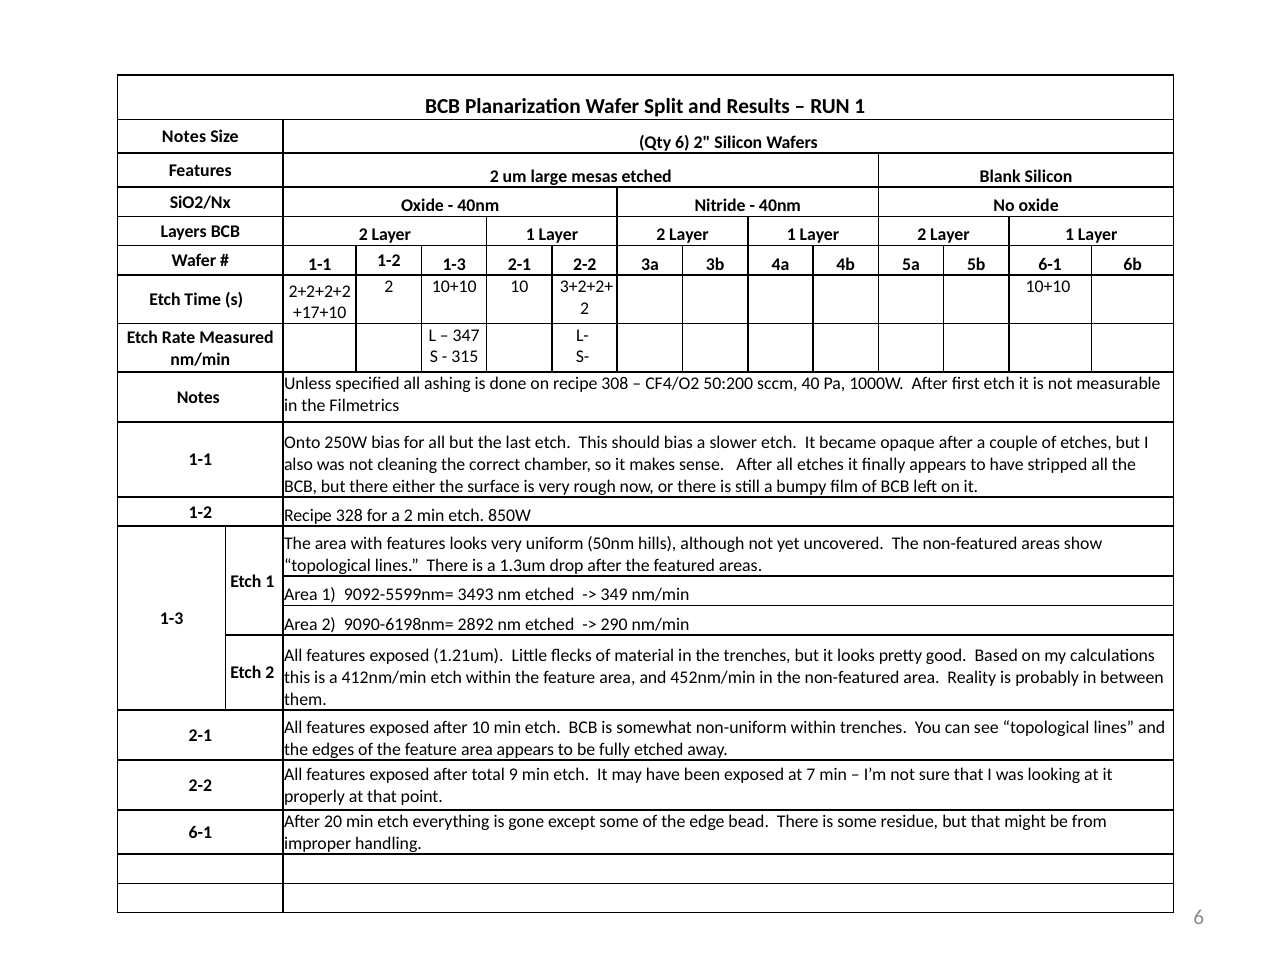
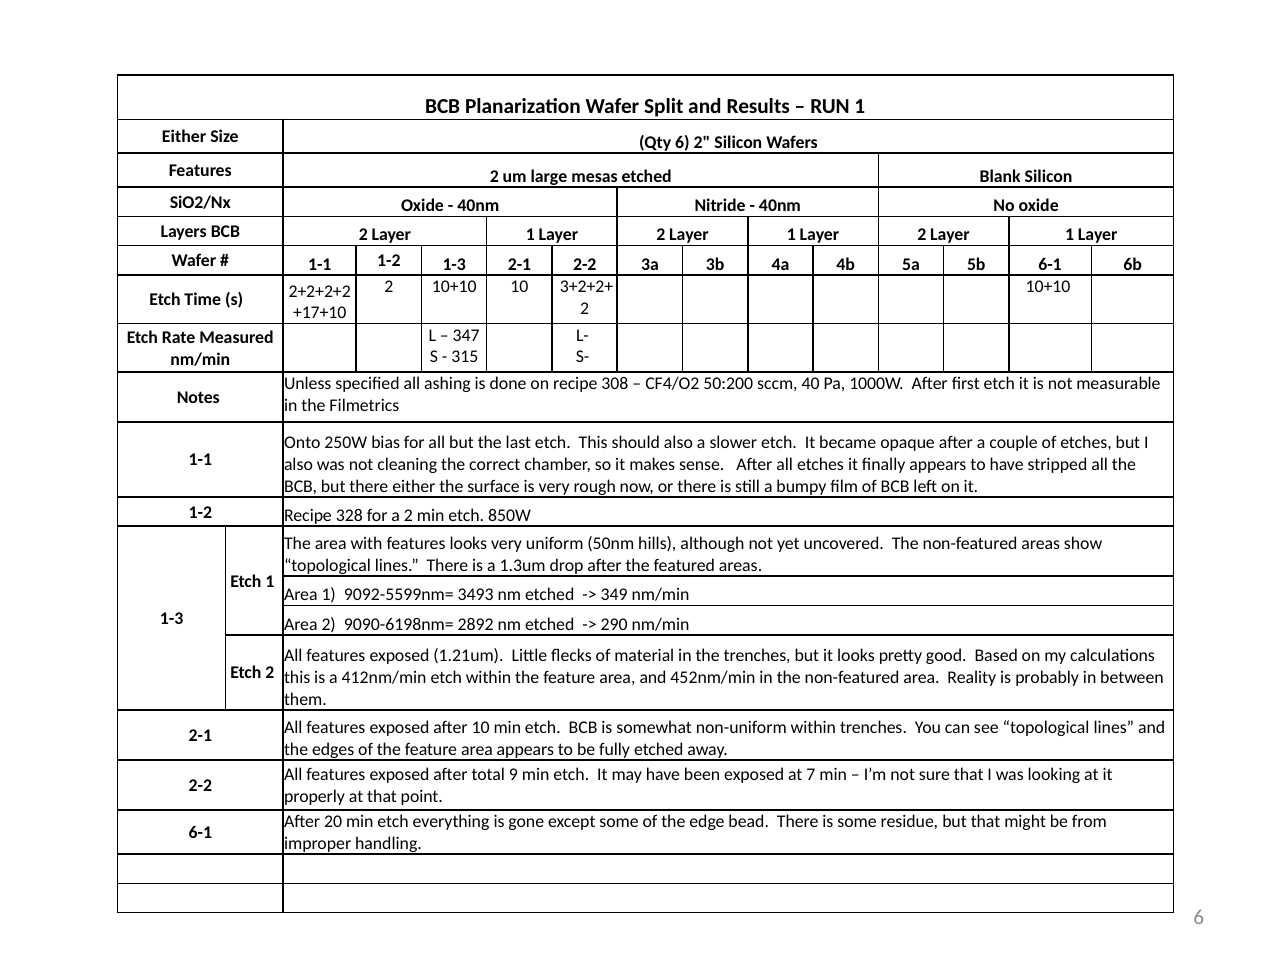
Notes: Notes -> Either (184, 137)
should bias: bias -> also (678, 443)
